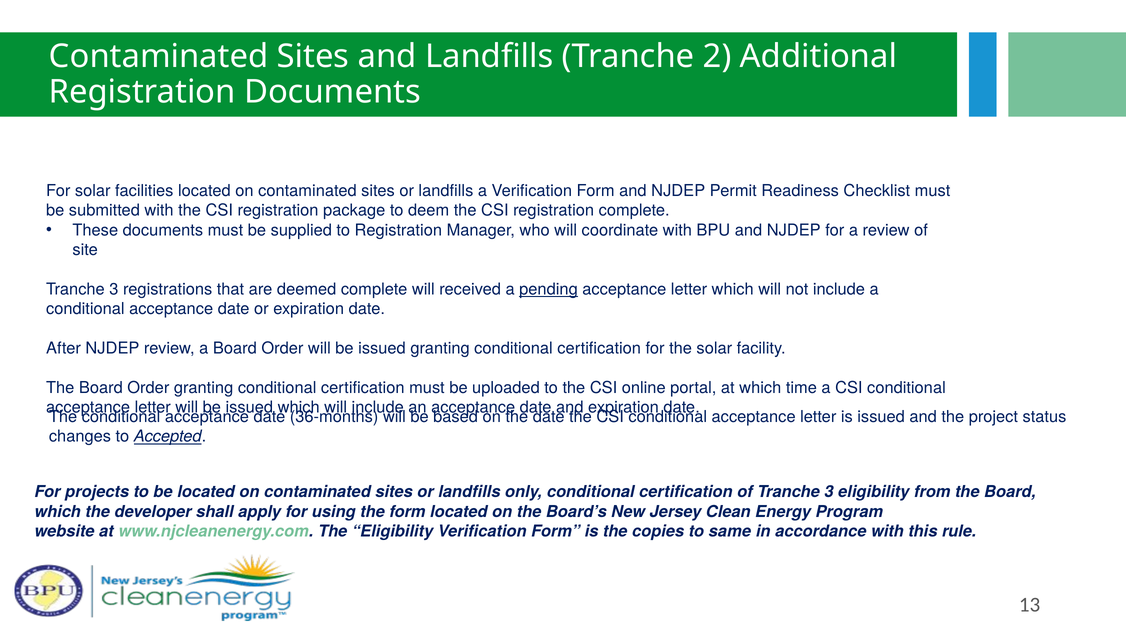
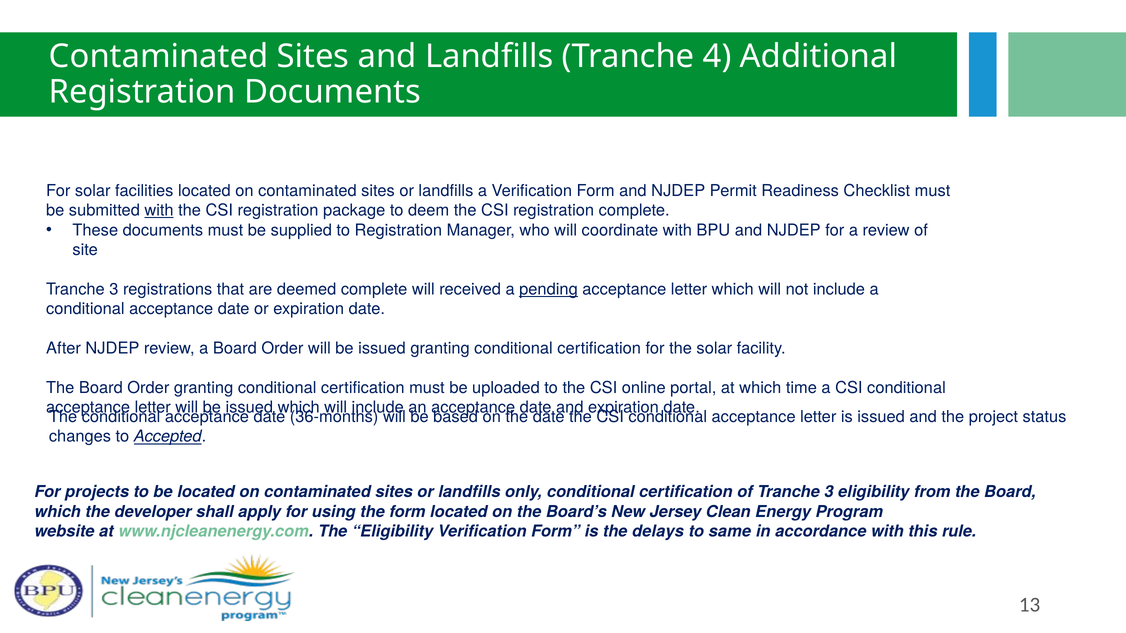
2: 2 -> 4 (717, 57)
with underline: none -> present (159, 211)
copies: copies -> delays (658, 532)
